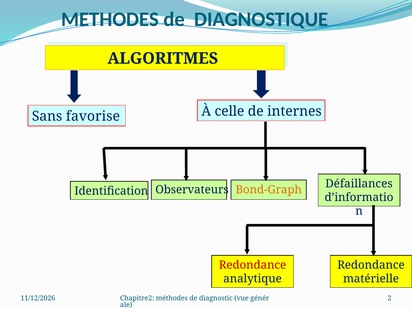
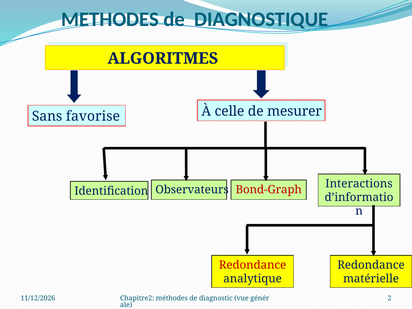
internes: internes -> mesurer (295, 111)
Défaillances: Défaillances -> Interactions (359, 184)
Bond-Graph colour: orange -> red (269, 190)
